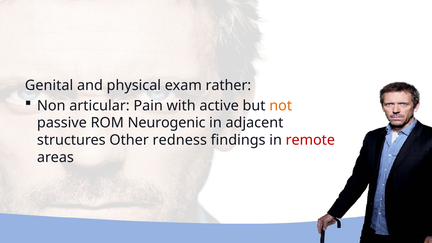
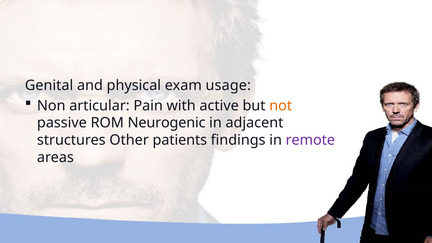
rather: rather -> usage (228, 85)
redness: redness -> patients (180, 140)
remote colour: red -> purple (310, 140)
